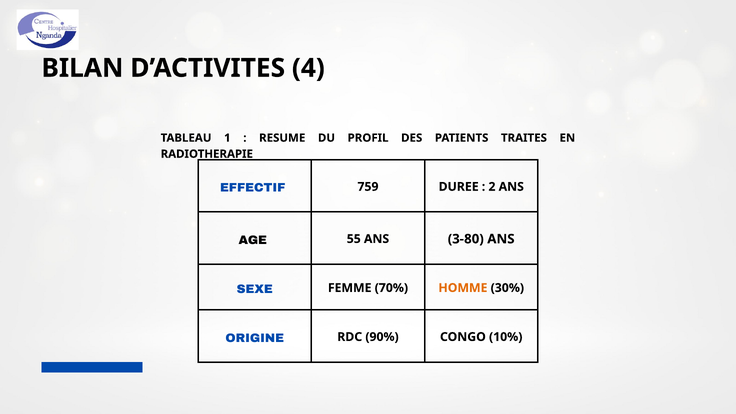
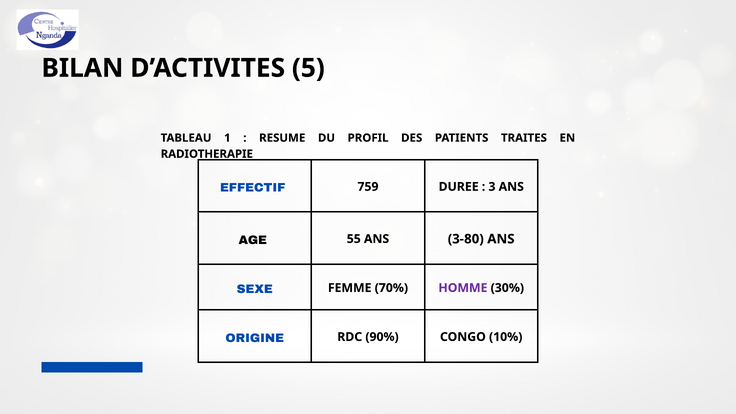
4: 4 -> 5 (308, 68)
2: 2 -> 3 (492, 187)
HOMME colour: orange -> purple (463, 288)
